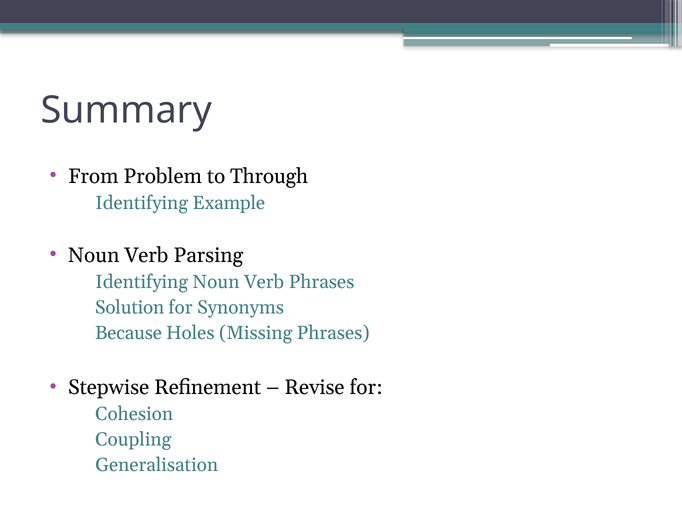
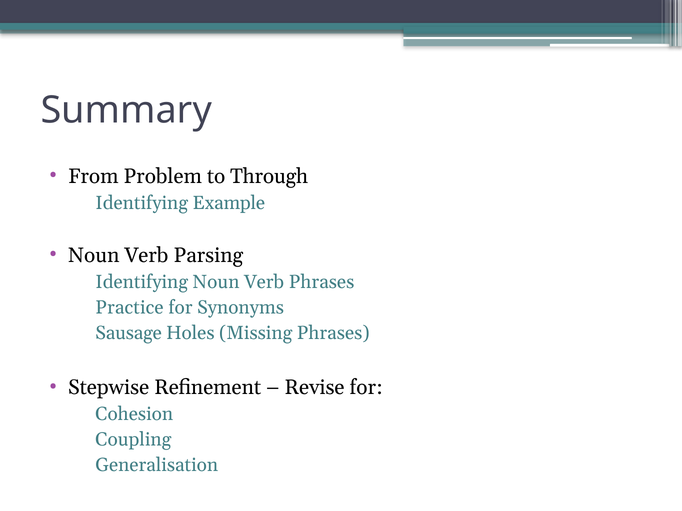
Solution: Solution -> Practice (129, 308)
Because: Because -> Sausage (129, 333)
